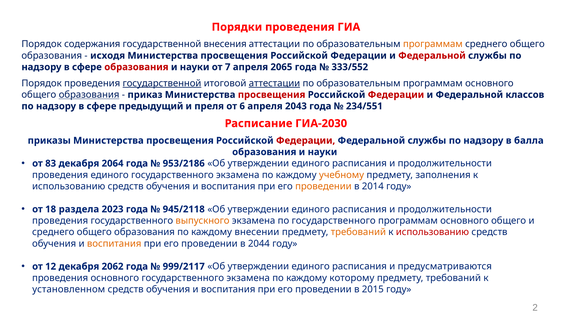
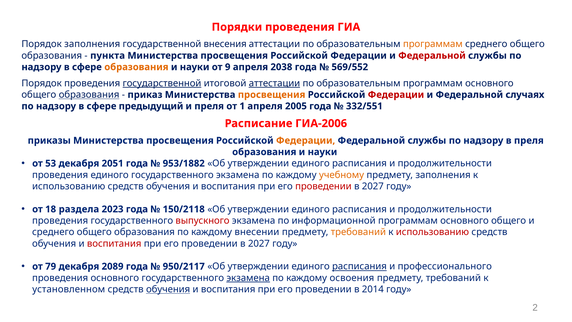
Порядок содержания: содержания -> заполнения (92, 44)
исходя: исходя -> пункта (108, 56)
образования colour: red -> orange (136, 67)
7: 7 -> 9 (228, 67)
2065: 2065 -> 2038 (281, 67)
333/552: 333/552 -> 569/552 (350, 67)
просвещения colour: red -> orange (272, 95)
классов: классов -> случаях (525, 95)
6: 6 -> 1 (242, 106)
2043: 2043 -> 2005 (296, 106)
234/551: 234/551 -> 332/551 (364, 106)
ГИА-2030: ГИА-2030 -> ГИА-2006 (321, 123)
Федерации colour: red -> orange (306, 140)
в балла: балла -> преля (529, 140)
83: 83 -> 53 (51, 163)
2064: 2064 -> 2051 (113, 163)
953/2186: 953/2186 -> 953/1882 (184, 163)
проведении colour: orange -> red (323, 186)
2014: 2014 -> 2027 (373, 186)
945/2118: 945/2118 -> 150/2118 (184, 209)
выпускного colour: orange -> red (202, 220)
по государственного: государственного -> информационной (334, 220)
воспитания colour: orange -> red (114, 243)
2044: 2044 -> 2027 (259, 243)
12: 12 -> 79 (51, 266)
2062: 2062 -> 2089 (113, 266)
999/2117: 999/2117 -> 950/2117 (184, 266)
расписания underline: none -> present (359, 266)
предусматриваются: предусматриваются -> профессионального (445, 266)
экзамена underline: none -> present (248, 278)
которому: которому -> освоения (352, 278)
обучения underline: none -> present (168, 289)
2015: 2015 -> 2014 (373, 289)
